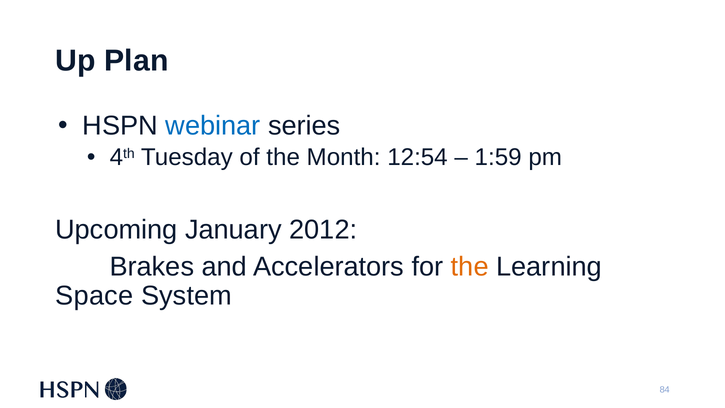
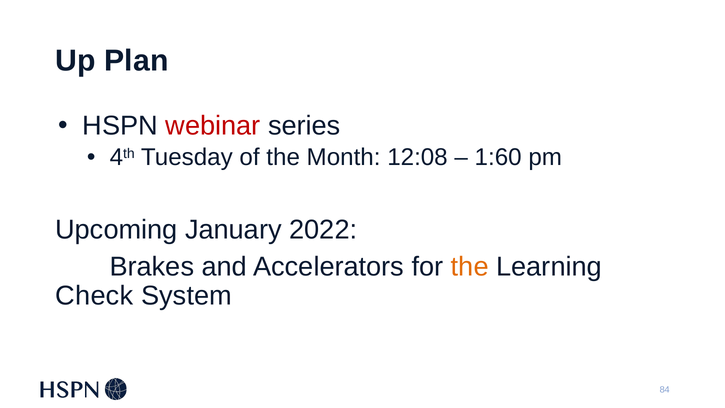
webinar colour: blue -> red (213, 126)
12:54: 12:54 -> 12:08 (417, 157)
1:59: 1:59 -> 1:60 (498, 157)
2012: 2012 -> 2022 (323, 230)
Space: Space -> Check (94, 296)
